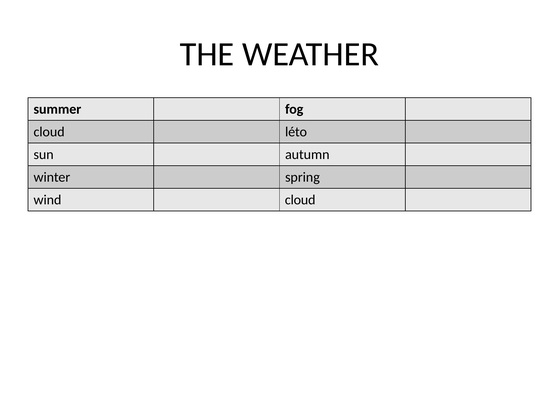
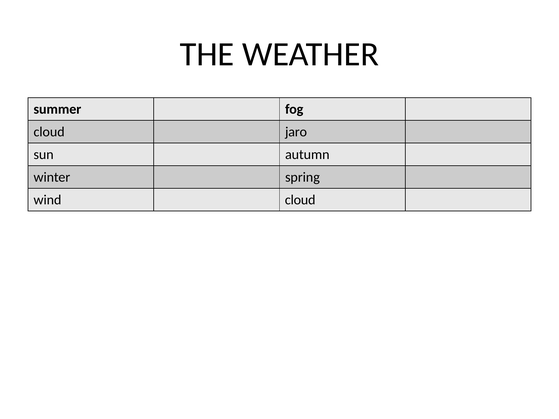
léto: léto -> jaro (296, 132)
